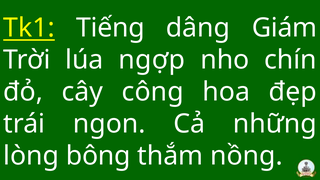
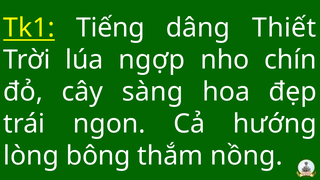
Giám: Giám -> Thiết (284, 28)
công: công -> sàng (153, 92)
những: những -> hướng (275, 124)
